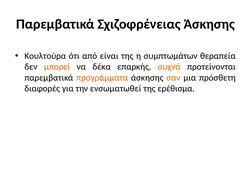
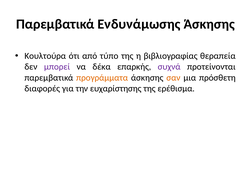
Σχιζοφρένειας: Σχιζοφρένειας -> Ενδυνάμωσης (139, 24)
είναι: είναι -> τύπο (109, 56)
συμπτωμάτων: συμπτωμάτων -> βιβλιογραφίας (171, 56)
μπορεί colour: orange -> purple (57, 67)
συχνά colour: orange -> purple (169, 67)
ενσωματωθεί: ενσωματωθεί -> ευχαρίστησης (116, 89)
